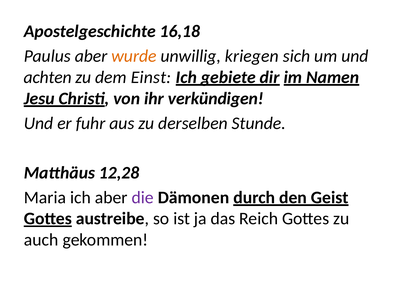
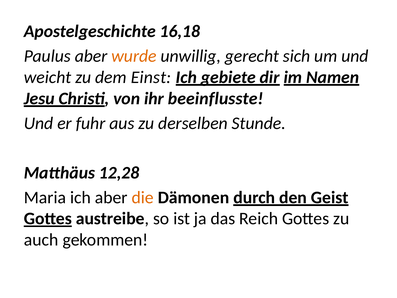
kriegen: kriegen -> gerecht (252, 56)
achten: achten -> weicht (48, 77)
verkündigen: verkündigen -> beeinflusste (216, 98)
die colour: purple -> orange (143, 197)
